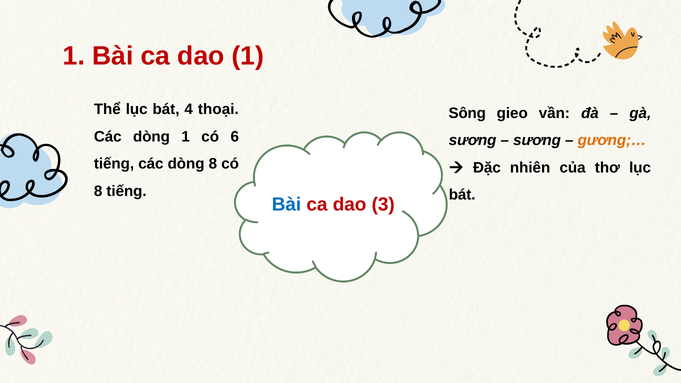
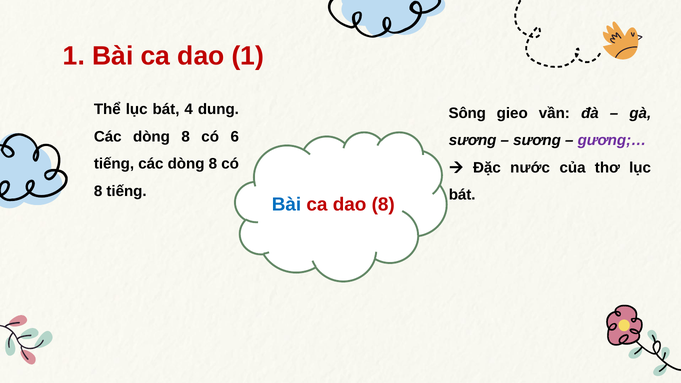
thoại: thoại -> dung (218, 109)
1: 1 -> 8 (186, 137)
gương;… colour: orange -> purple (612, 140)
nhiên: nhiên -> nước (530, 168)
dao 3: 3 -> 8 (383, 204)
